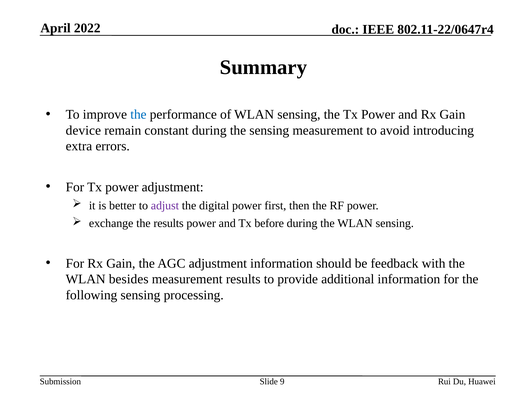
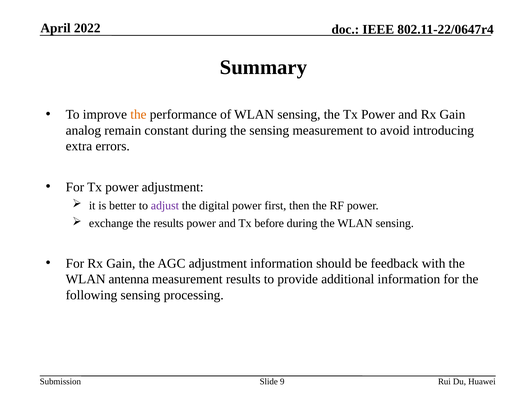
the colour: blue -> orange (138, 115)
device: device -> analog (83, 130)
besides: besides -> antenna (129, 279)
